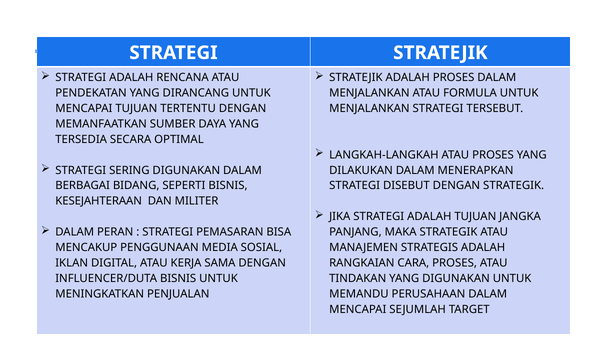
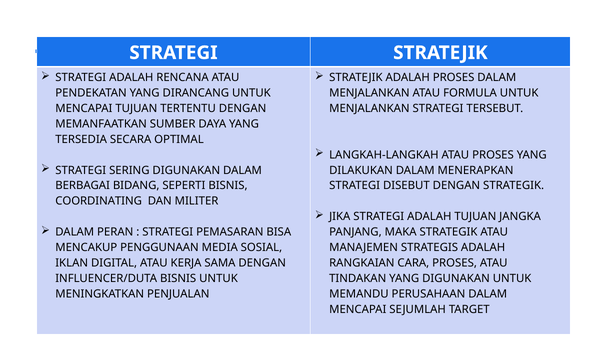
KESEJAHTERAAN: KESEJAHTERAAN -> COORDINATING (99, 201)
